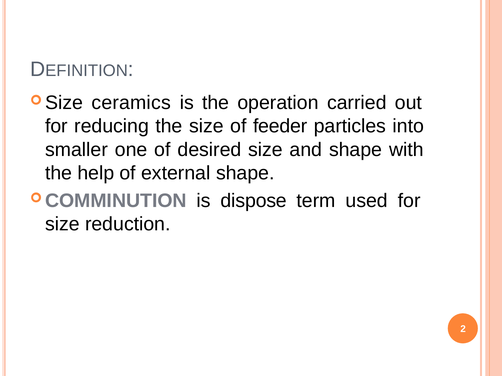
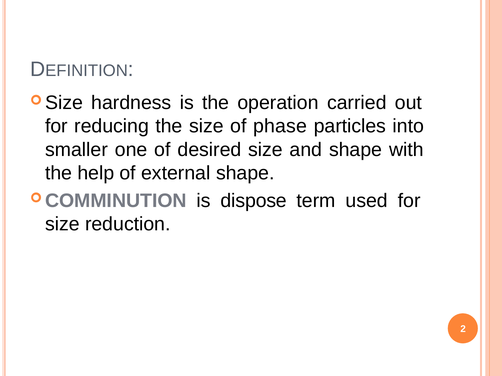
ceramics: ceramics -> hardness (131, 103)
feeder: feeder -> phase (280, 126)
